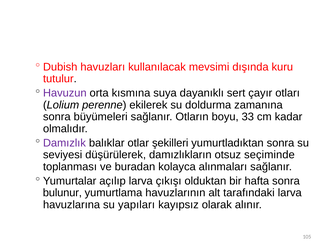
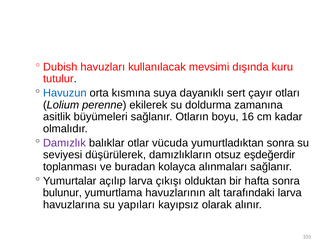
Havuzun colour: purple -> blue (65, 93)
sonra: sonra -> asitlik (57, 117)
33: 33 -> 16 (248, 117)
şekilleri: şekilleri -> vücuda (170, 143)
seçiminde: seçiminde -> eşdeğerdir (270, 155)
